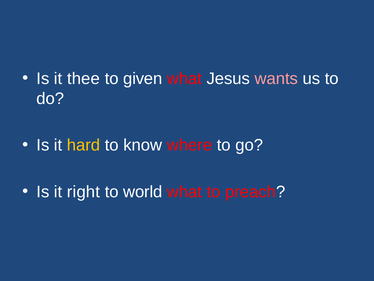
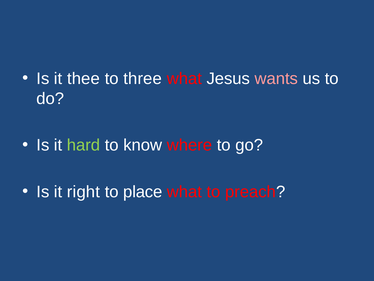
given: given -> three (143, 78)
hard colour: yellow -> light green (84, 145)
world: world -> place (143, 192)
